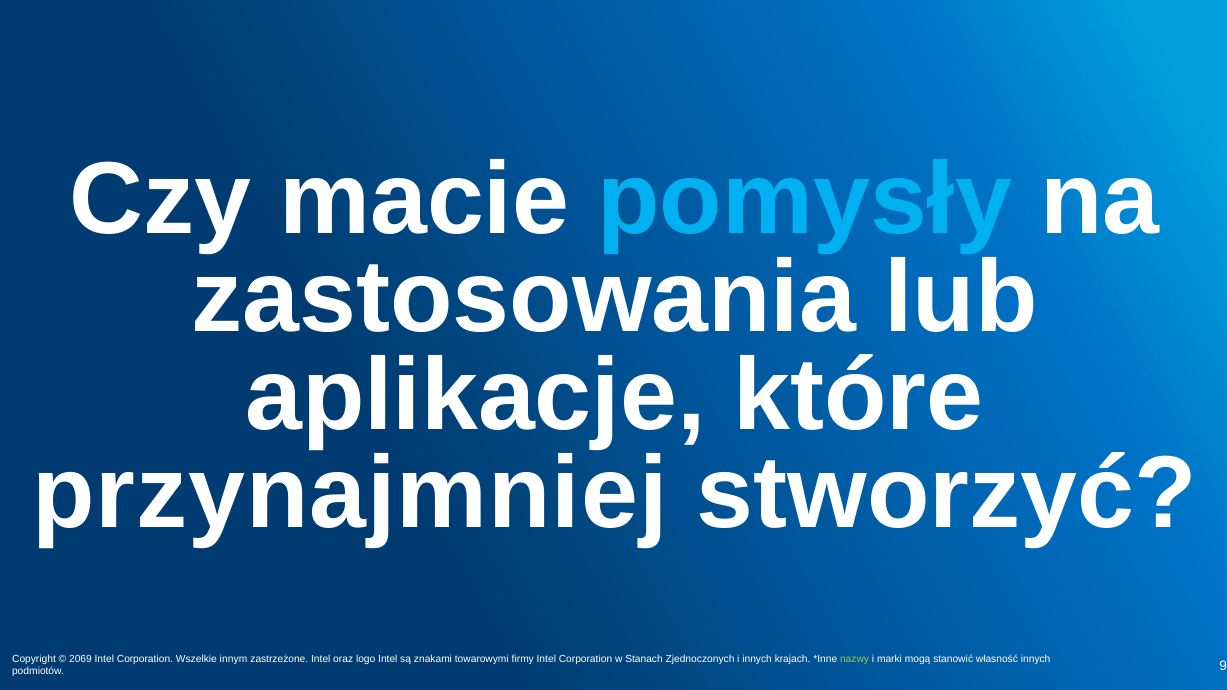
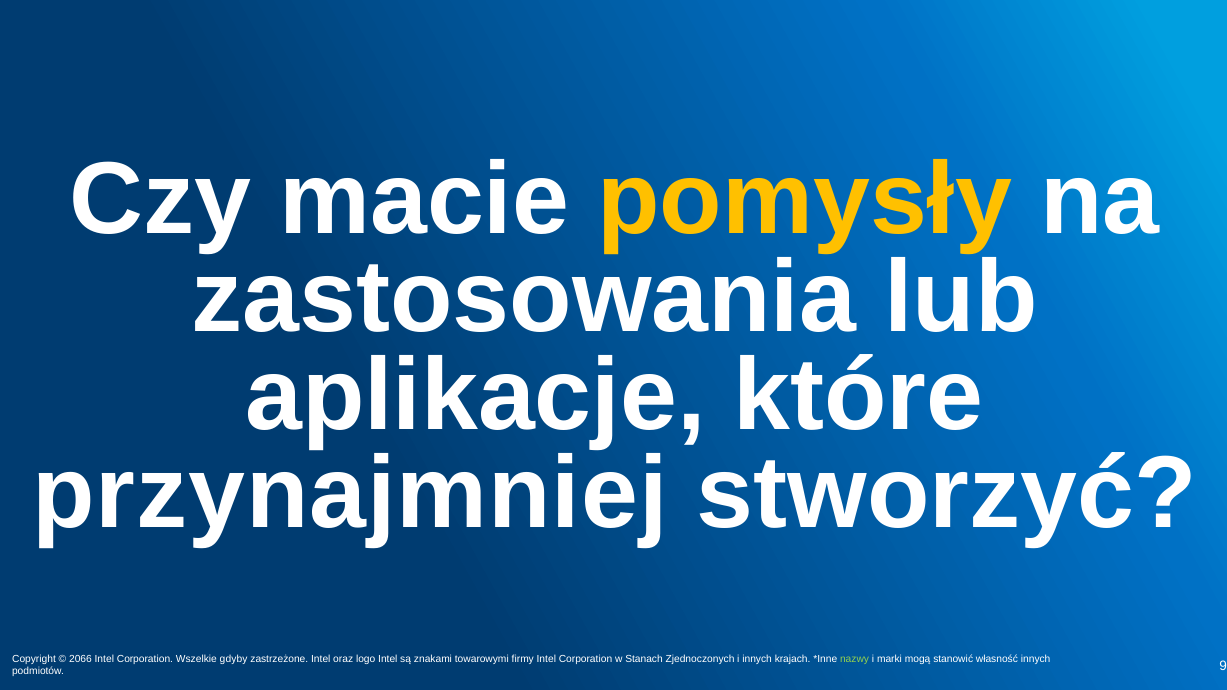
pomysły colour: light blue -> yellow (805, 200)
2069: 2069 -> 2066 (80, 659)
innym: innym -> gdyby (234, 659)
